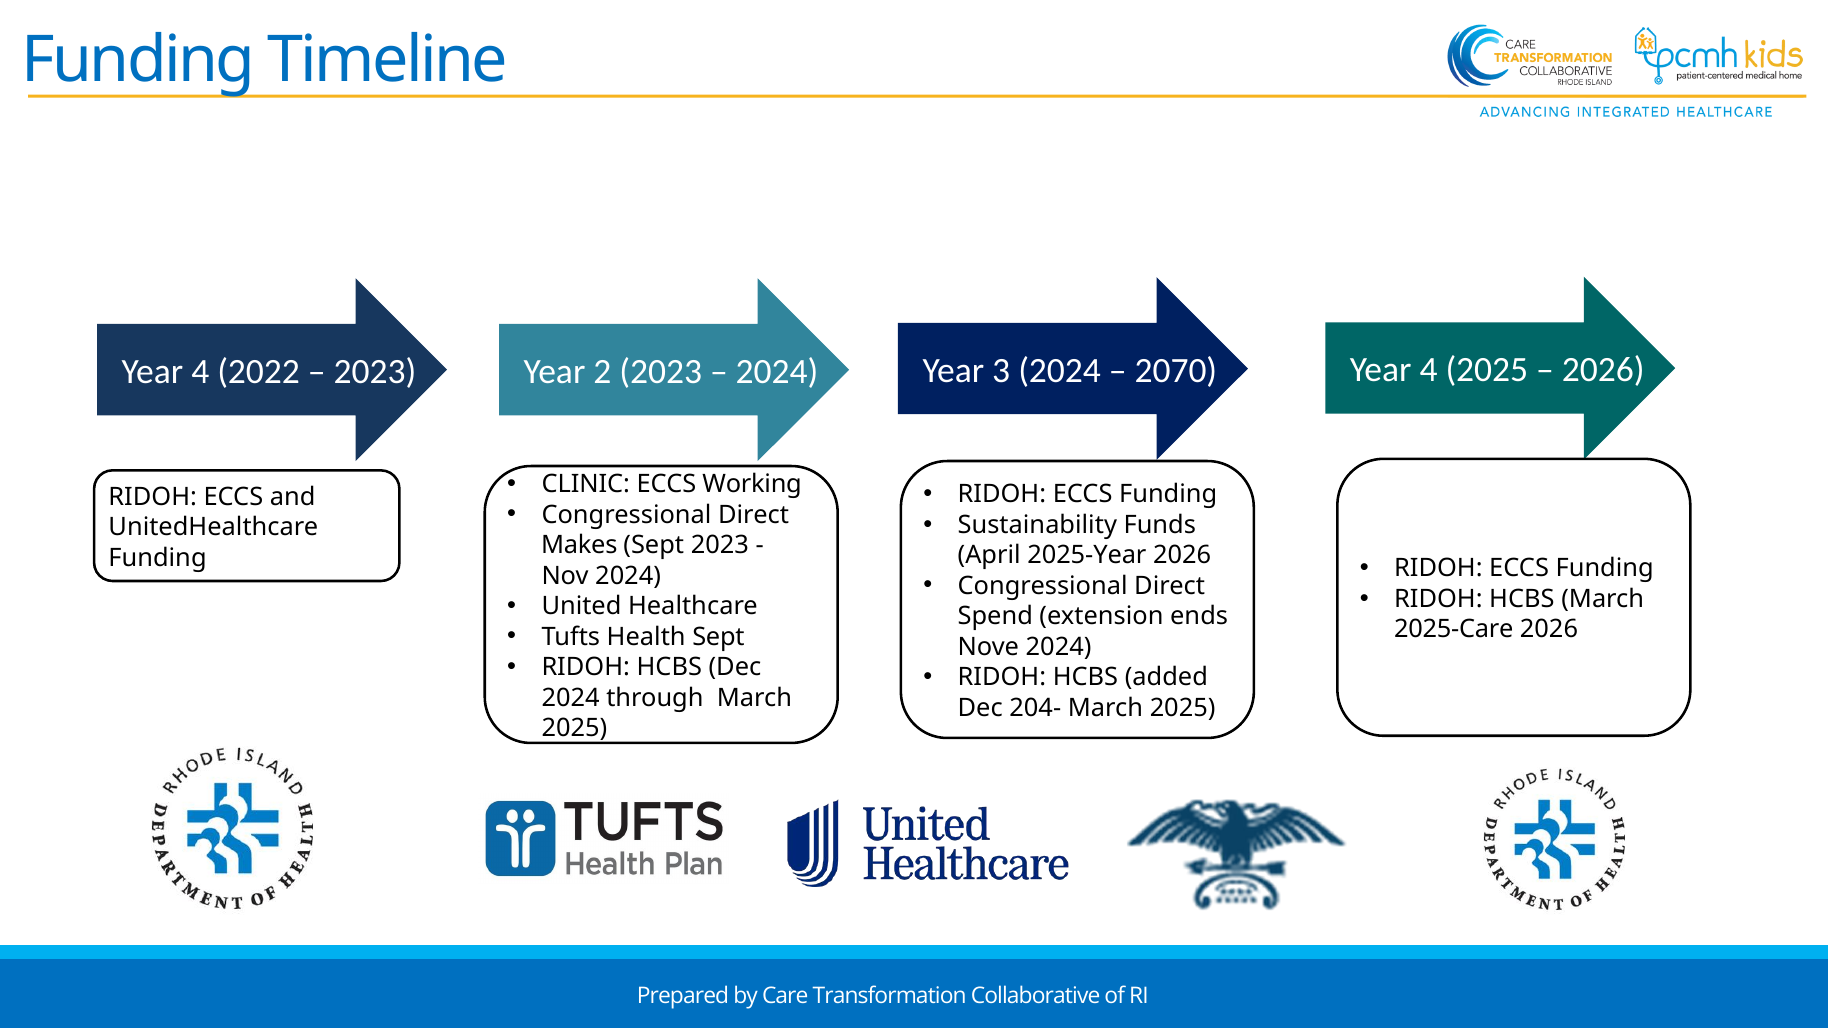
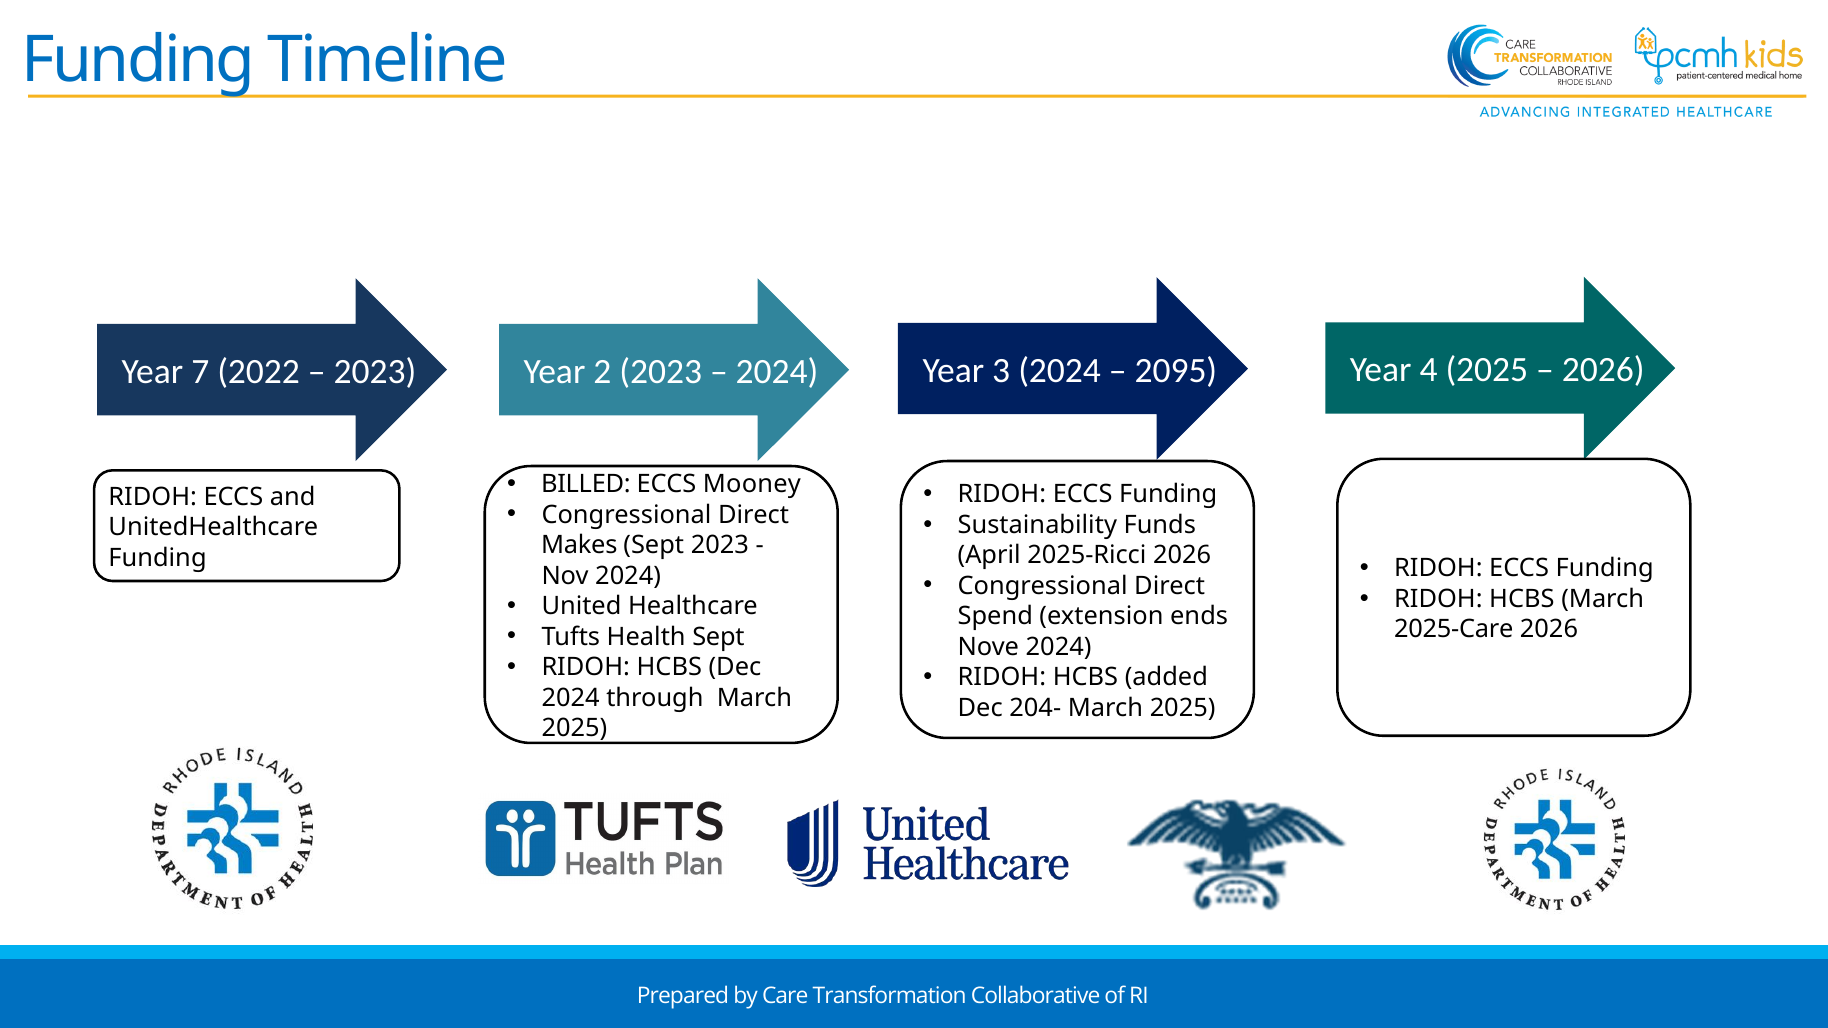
2070: 2070 -> 2095 (1176, 371)
4: 4 -> 7 (200, 372)
CLINIC: CLINIC -> BILLED (586, 484)
Working: Working -> Mooney (752, 484)
2025-Year: 2025-Year -> 2025-Ricci (1087, 556)
